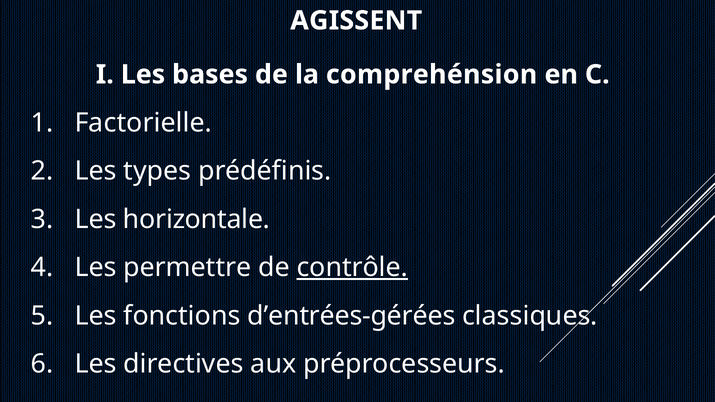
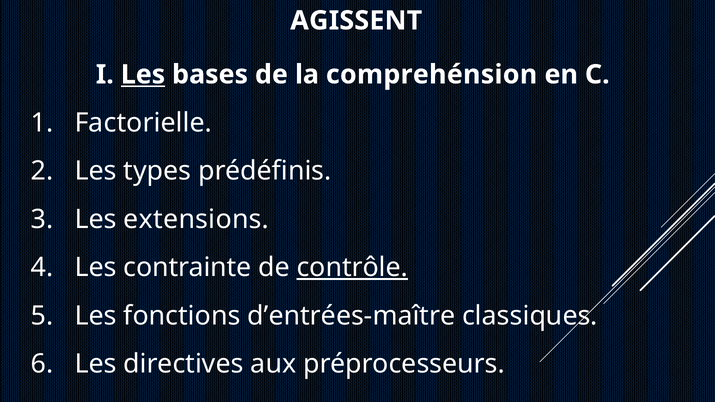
Les underline: none -> present (143, 75)
horizontale: horizontale -> extensions (196, 219)
permettre: permettre -> contrainte (187, 268)
d’entrées-gérées: d’entrées-gérées -> d’entrées-maître (351, 316)
